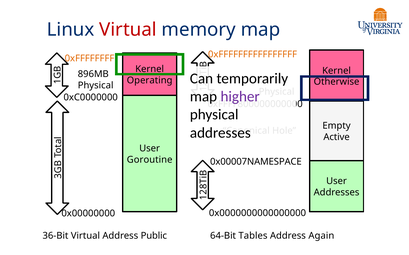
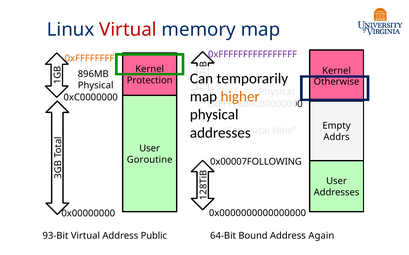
0xFFFFFFFFFFFFFFFF colour: orange -> purple (253, 54)
Operating: Operating -> Protection (150, 81)
higher colour: purple -> orange (240, 97)
Active: Active -> Addrs (337, 137)
0x00007NAMESPACE: 0x00007NAMESPACE -> 0x00007FOLLOWING (256, 162)
36-Bit: 36-Bit -> 93-Bit (55, 236)
Tables: Tables -> Bound (253, 236)
